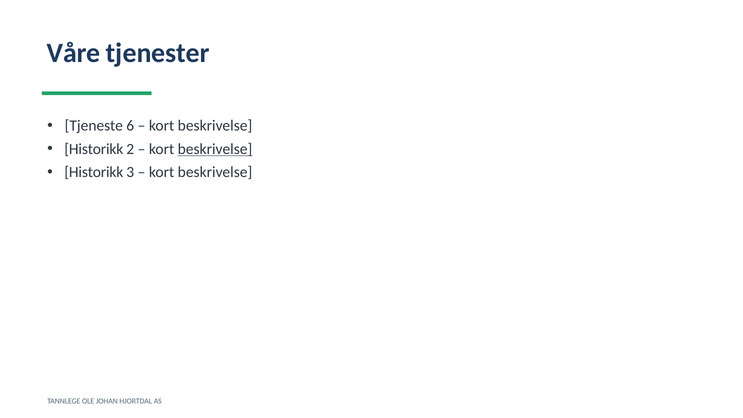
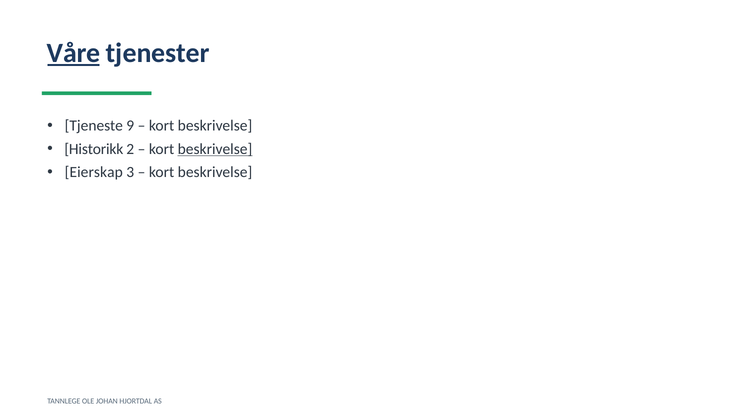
Våre underline: none -> present (74, 53)
6: 6 -> 9 (130, 126)
Historikk: Historikk -> Eierskap (94, 172)
